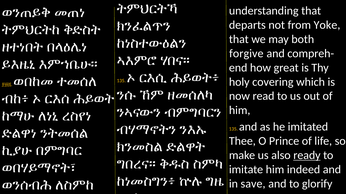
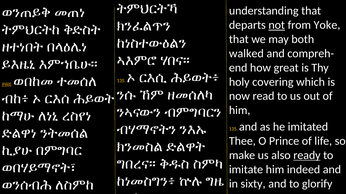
not underline: none -> present (277, 25)
forgive: forgive -> walked (246, 54)
save: save -> sixty (253, 184)
